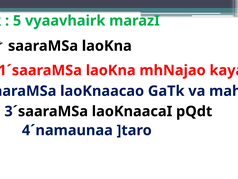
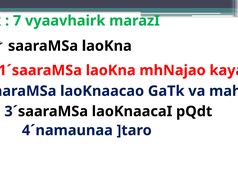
5: 5 -> 7 (17, 21)
